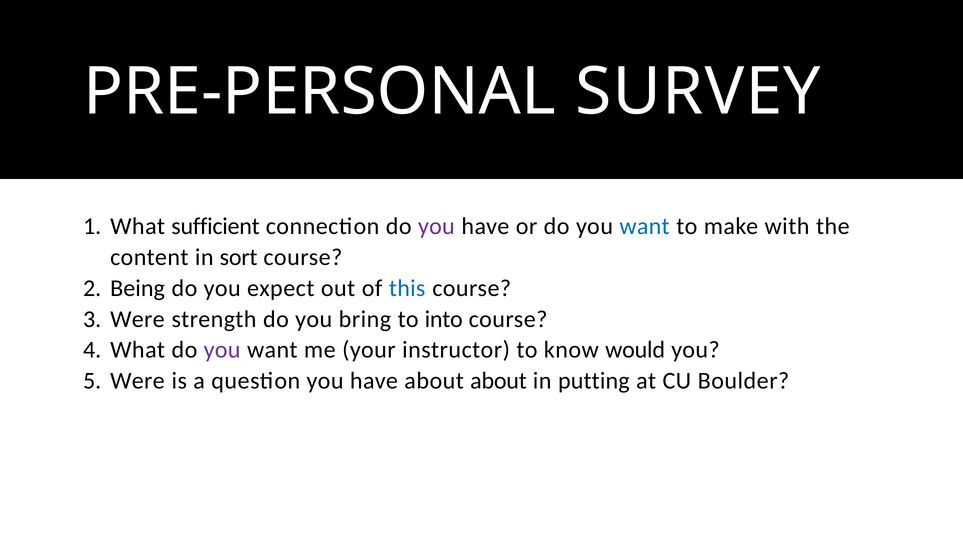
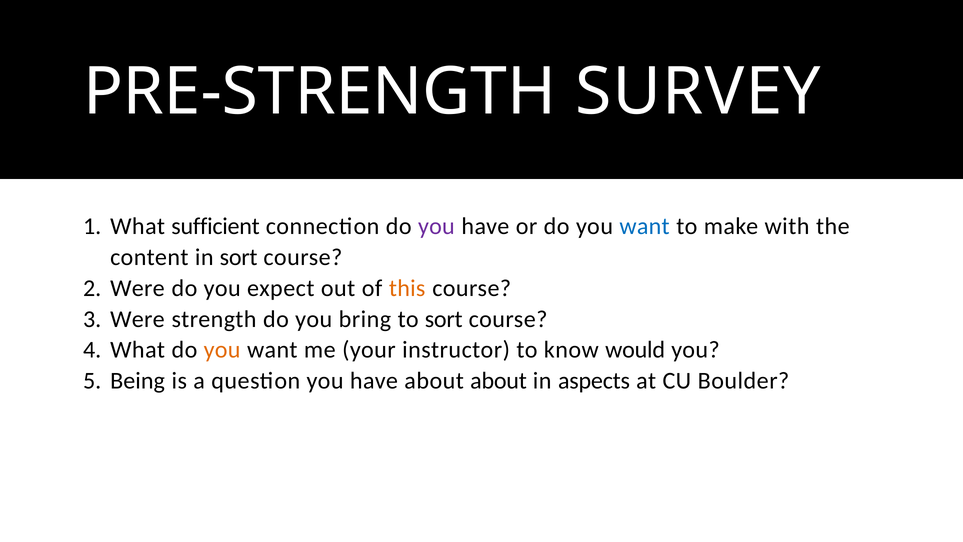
PRE-PERSONAL: PRE-PERSONAL -> PRE-STRENGTH (320, 92)
Being: Being -> Were (137, 288)
this colour: blue -> orange (407, 288)
to into: into -> sort (444, 319)
you colour: purple -> orange (222, 350)
Were: Were -> Being (138, 381)
putting: putting -> aspects (594, 381)
